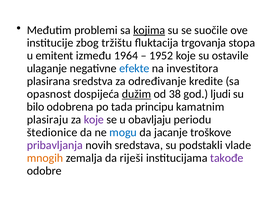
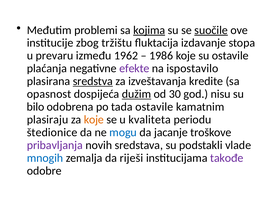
suočile underline: none -> present (211, 30)
trgovanja: trgovanja -> izdavanje (204, 43)
emitent: emitent -> prevaru (54, 56)
1964: 1964 -> 1962 (126, 56)
1952: 1952 -> 1986 (161, 56)
ulaganje: ulaganje -> plaćanja (47, 69)
efekte colour: blue -> purple (134, 69)
investitora: investitora -> ispostavilo (192, 69)
sredstva underline: none -> present (93, 81)
određivanje: određivanje -> izveštavanja (157, 81)
38: 38 -> 30 (175, 94)
ljudi: ljudi -> nisu (221, 94)
tada principu: principu -> ostavile (154, 107)
koje colour: purple -> orange (94, 120)
obavljaju: obavljaju -> kvaliteta (150, 120)
mnogih colour: orange -> blue (45, 158)
